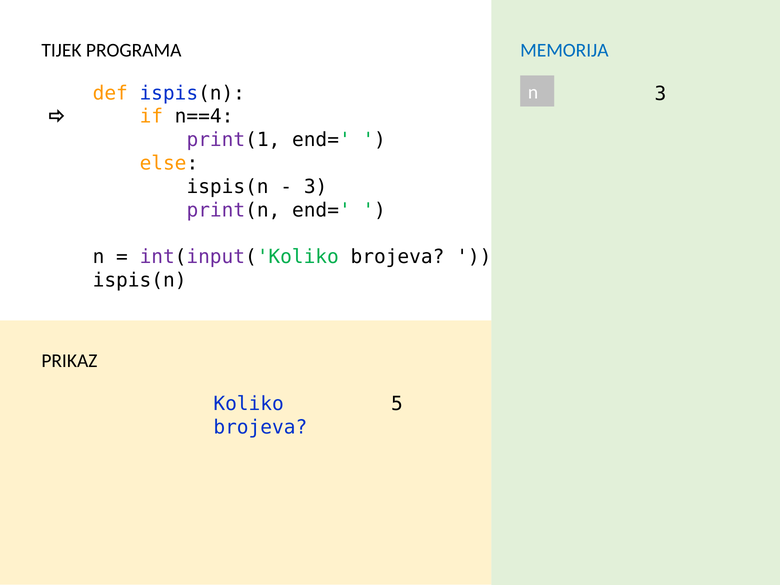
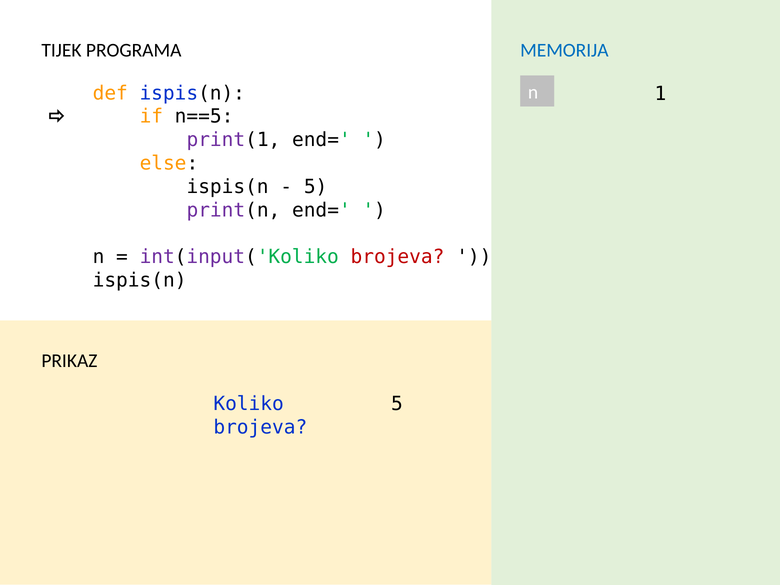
n 3: 3 -> 1 (660, 94)
n==4: n==4 -> n==5 (204, 116)
3: 3 -> 5 (316, 187)
brojeva colour: black -> red (397, 257)
